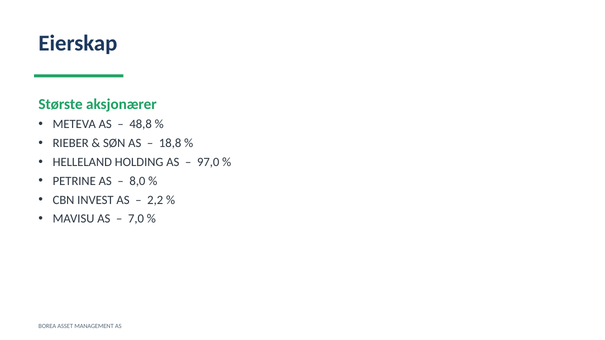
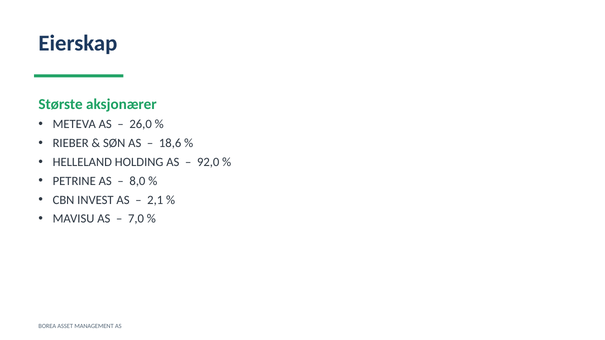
48,8: 48,8 -> 26,0 (141, 124)
18,8: 18,8 -> 18,6 (170, 143)
97,0: 97,0 -> 92,0 (208, 162)
2,2: 2,2 -> 2,1 (155, 200)
